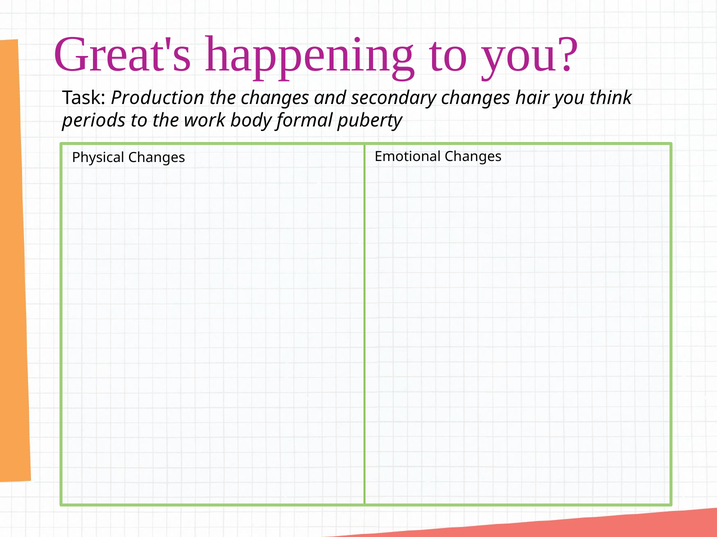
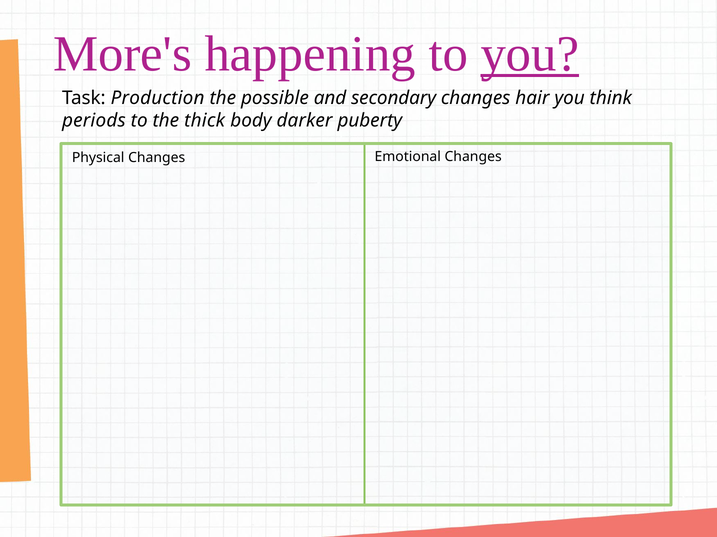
Great's: Great's -> More's (122, 54)
you underline: none -> present (530, 54)
the changes: changes -> possible (275, 98)
work: work -> thick (205, 121)
formal: formal -> darker (305, 121)
